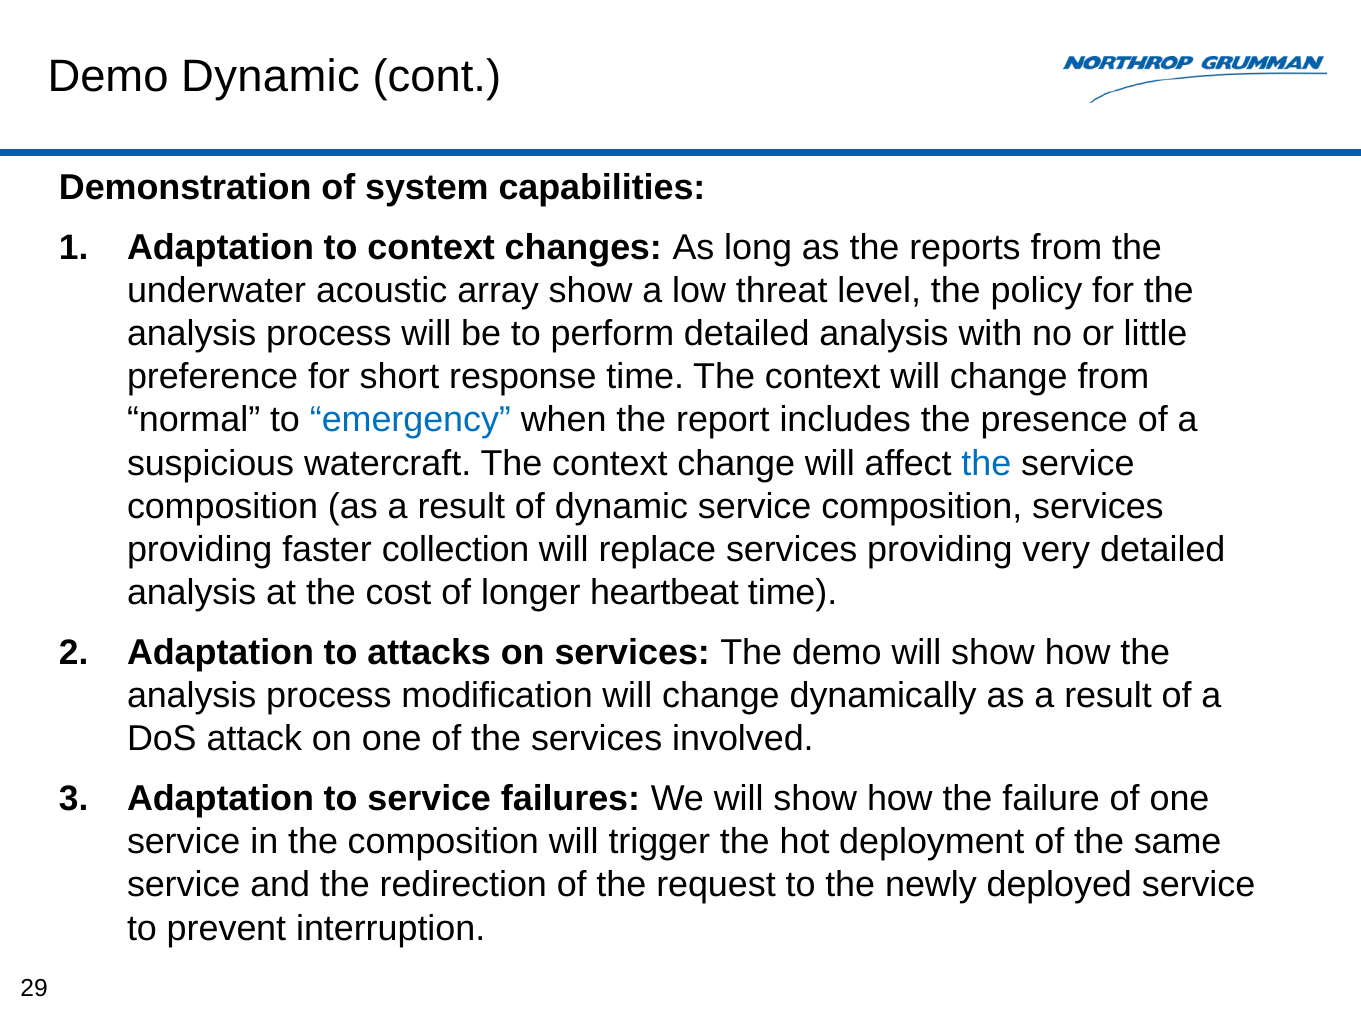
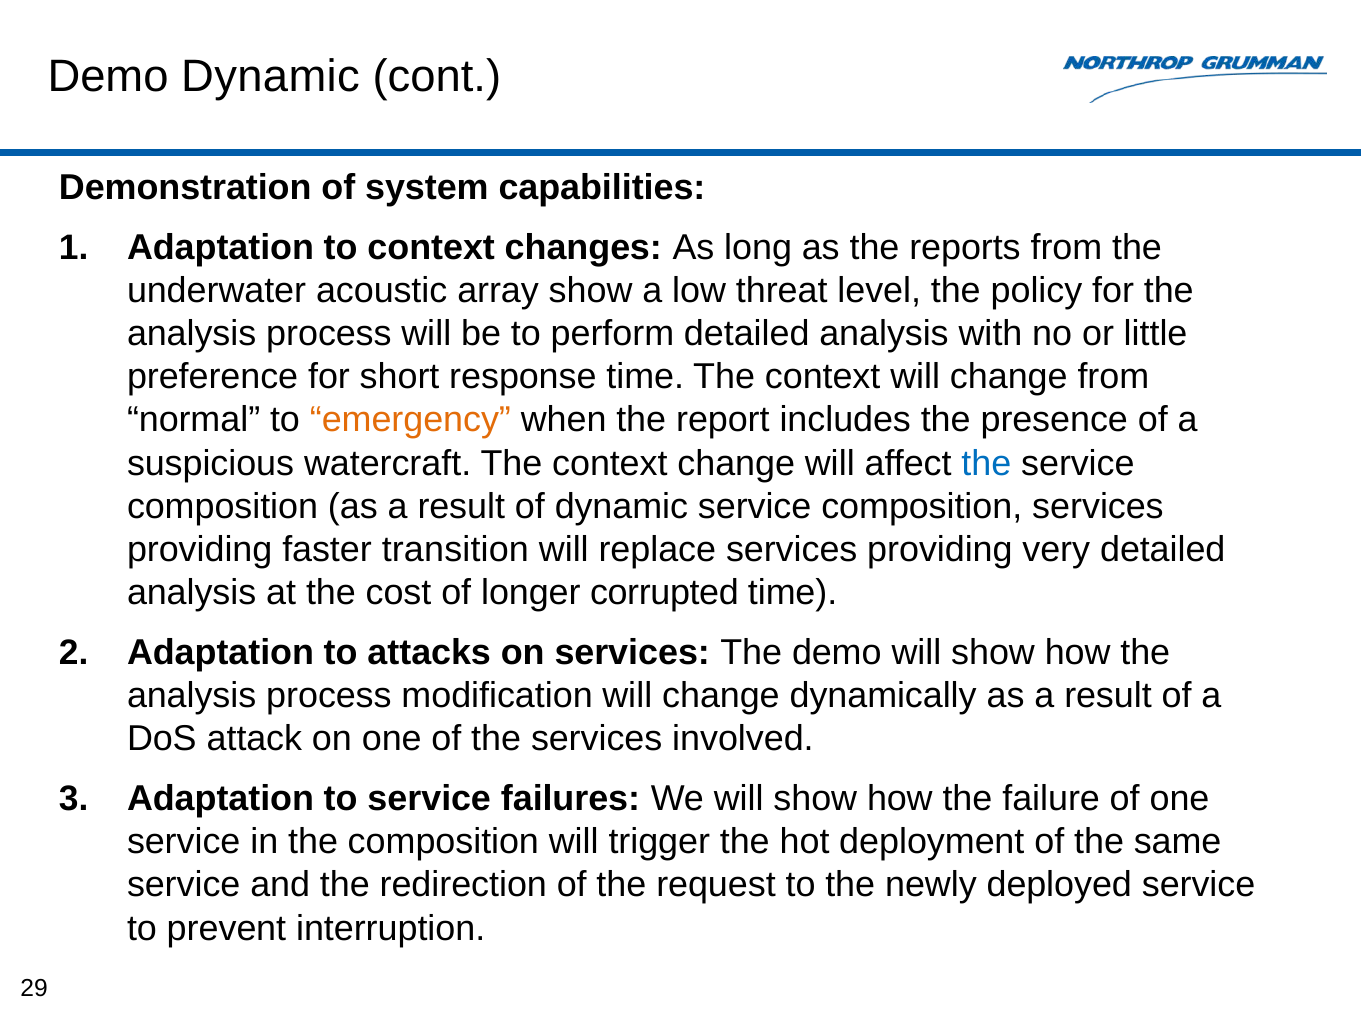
emergency colour: blue -> orange (410, 420)
collection: collection -> transition (455, 549)
heartbeat: heartbeat -> corrupted (664, 592)
